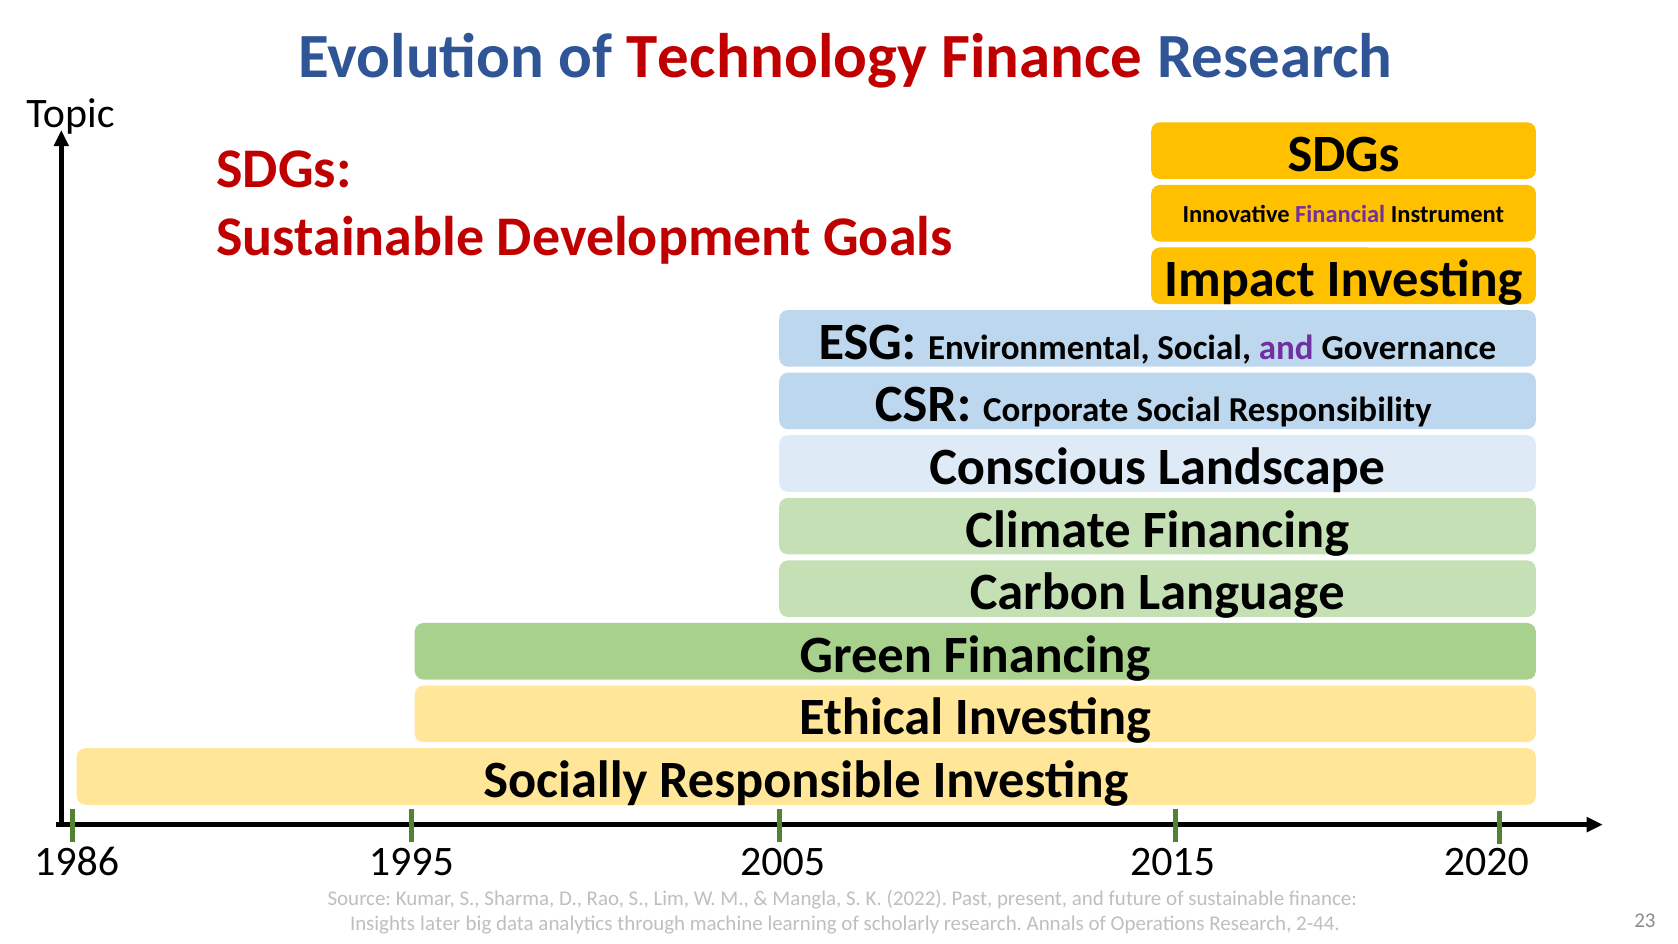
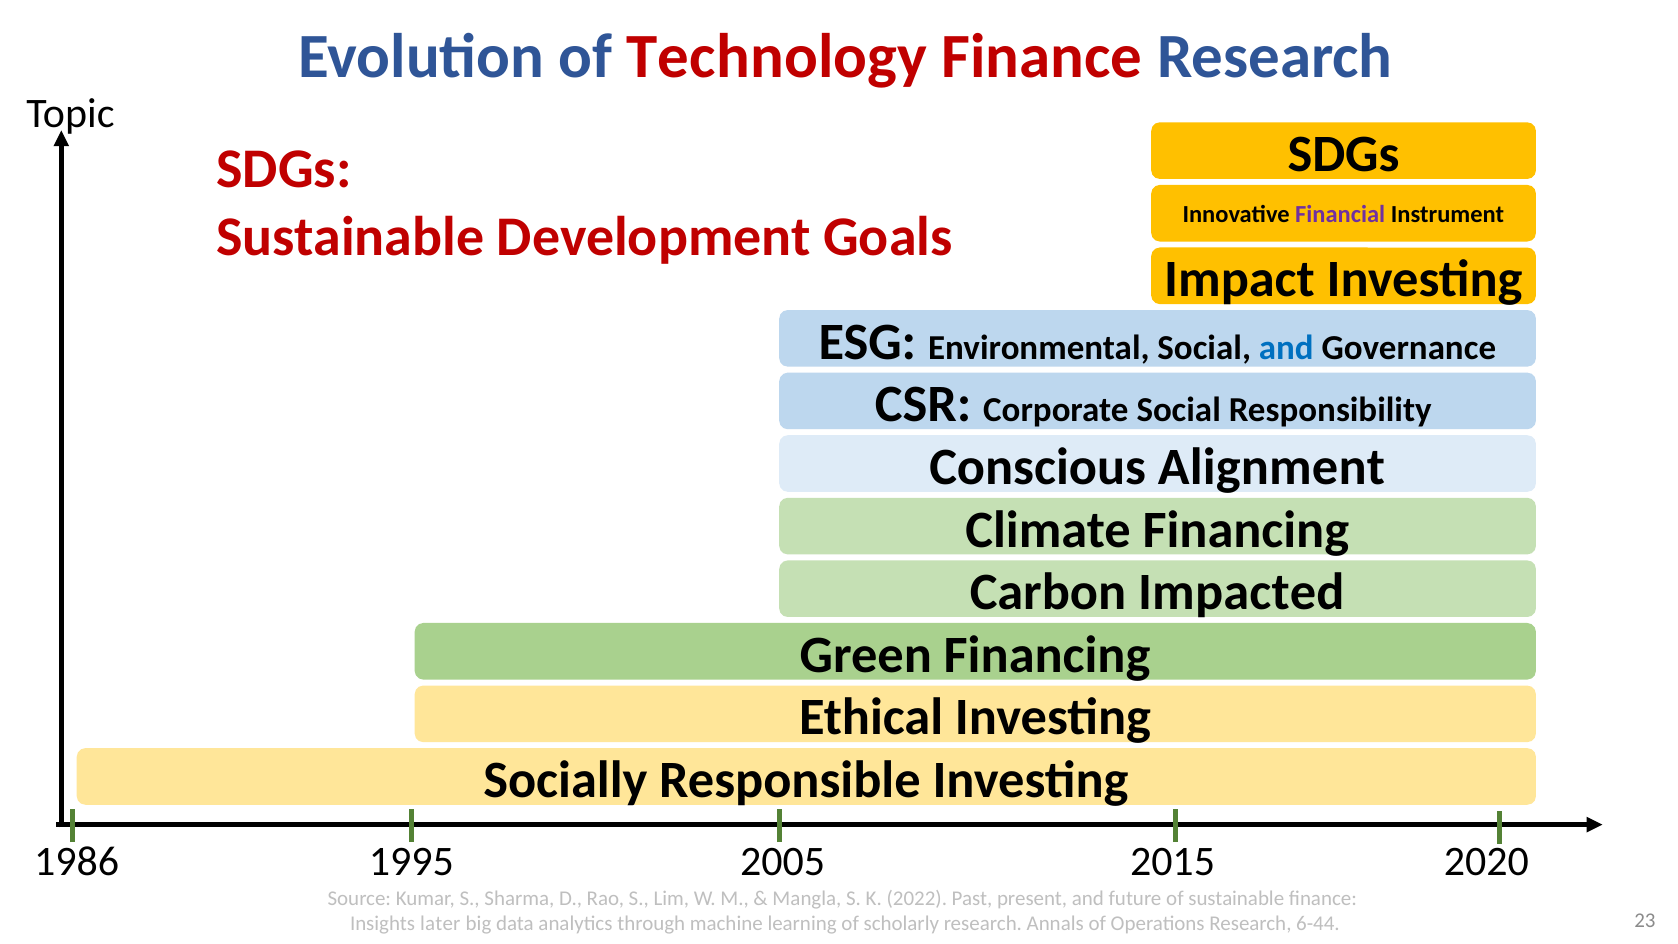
and colour: purple -> blue (1286, 348)
Landscape: Landscape -> Alignment (1271, 467)
Language: Language -> Impacted (1241, 592)
2-44: 2-44 -> 6-44 (1318, 924)
